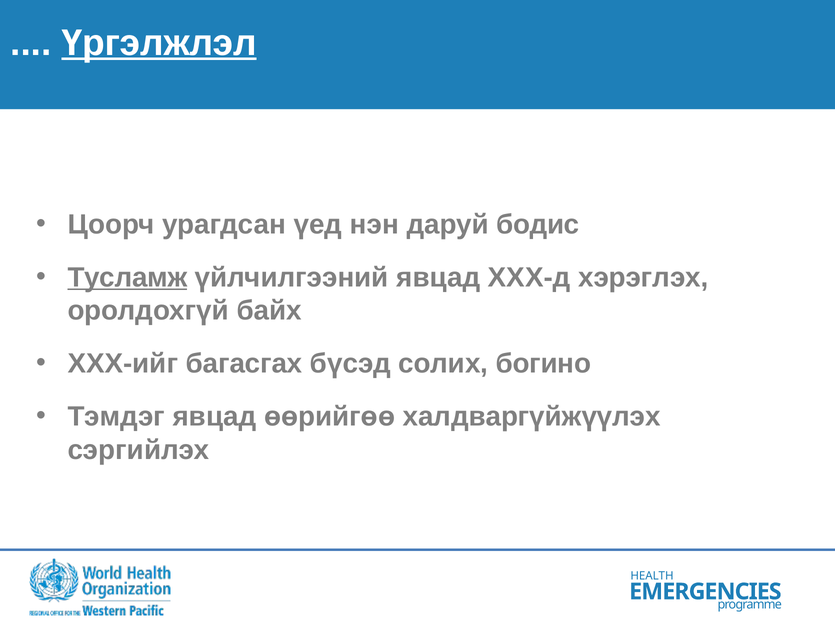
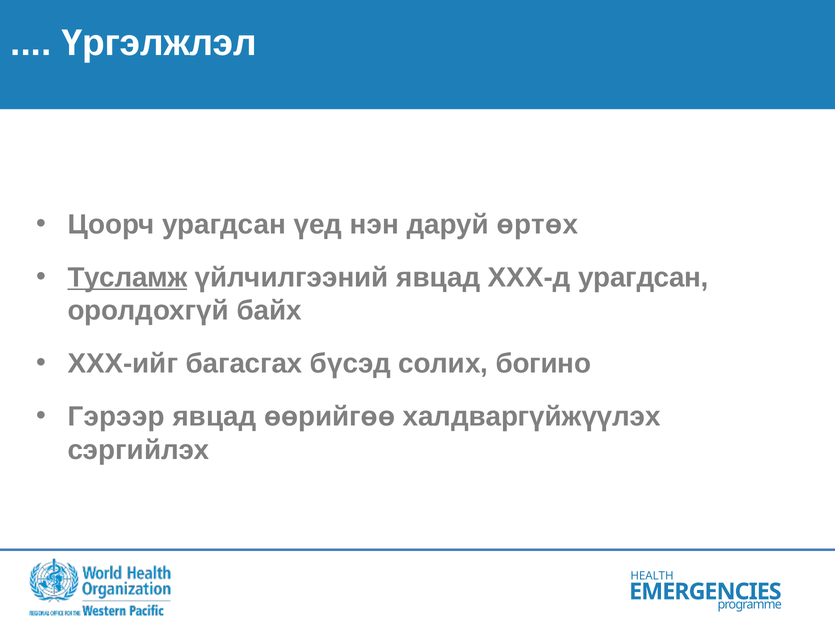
Үргэлжлэл underline: present -> none (159, 43)
бодис: бодис -> өртөх (538, 225)
ХХХ-д хэрэглэх: хэрэглэх -> урагдсан (643, 277)
Тэмдэг: Тэмдэг -> Гэрээр (116, 417)
